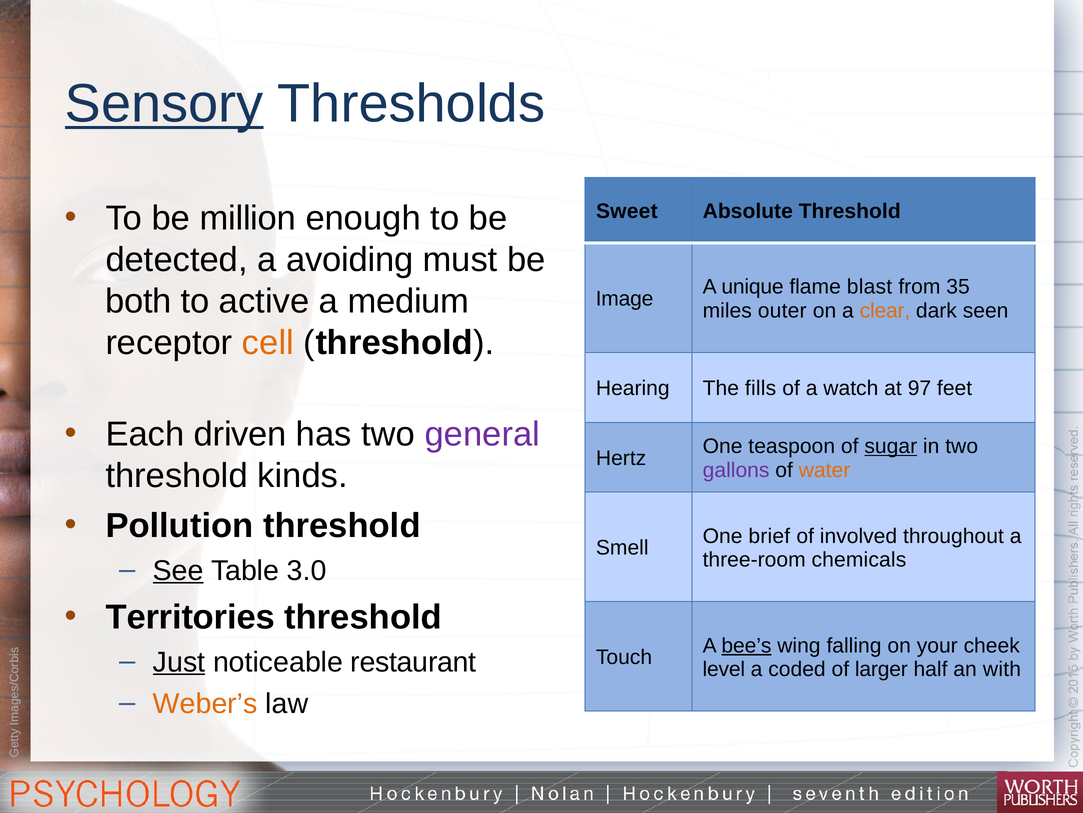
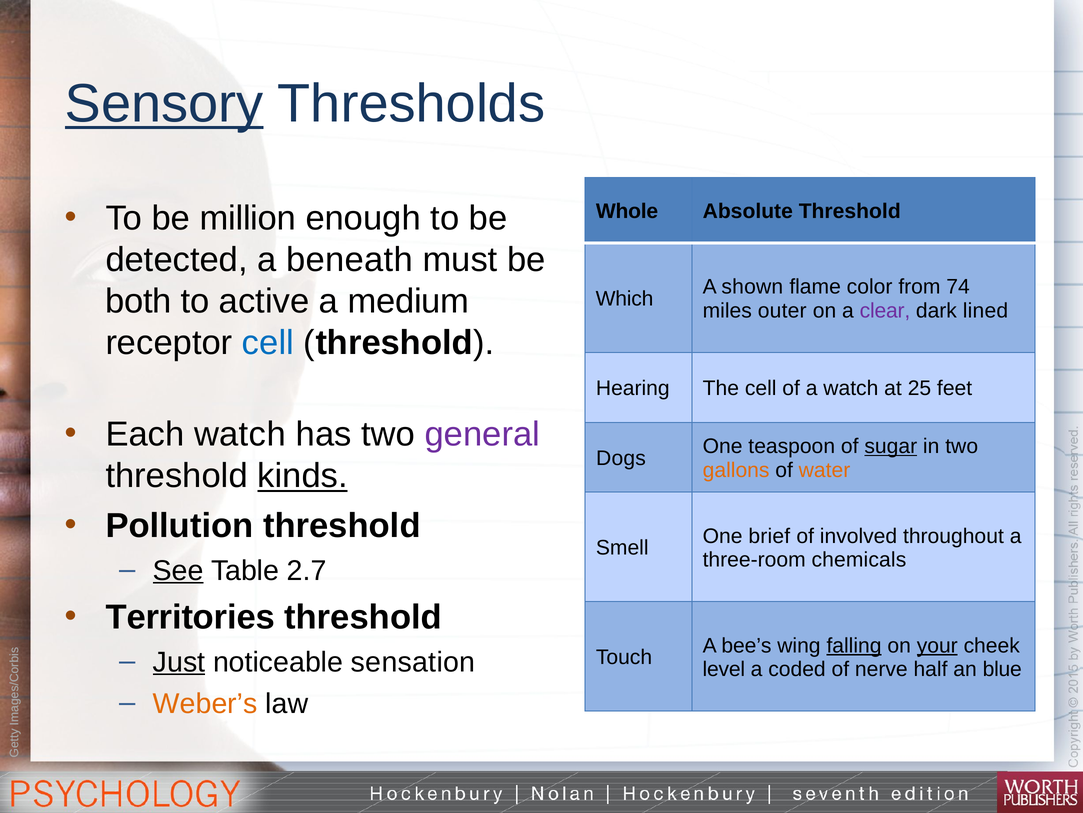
Sweet: Sweet -> Whole (627, 211)
avoiding: avoiding -> beneath (350, 260)
unique: unique -> shown (752, 287)
blast: blast -> color (870, 287)
35: 35 -> 74 (958, 287)
Image: Image -> Which (625, 299)
clear colour: orange -> purple (885, 310)
seen: seen -> lined (986, 310)
cell colour: orange -> blue (268, 343)
The fills: fills -> cell (761, 388)
97: 97 -> 25 (919, 388)
Each driven: driven -> watch (240, 434)
Hertz: Hertz -> Dogs (621, 458)
kinds underline: none -> present (303, 475)
gallons colour: purple -> orange (736, 470)
3.0: 3.0 -> 2.7 (307, 570)
bee’s underline: present -> none (746, 645)
falling underline: none -> present (854, 645)
your underline: none -> present (937, 645)
restaurant: restaurant -> sensation (413, 661)
larger: larger -> nerve (881, 669)
with: with -> blue (1002, 669)
